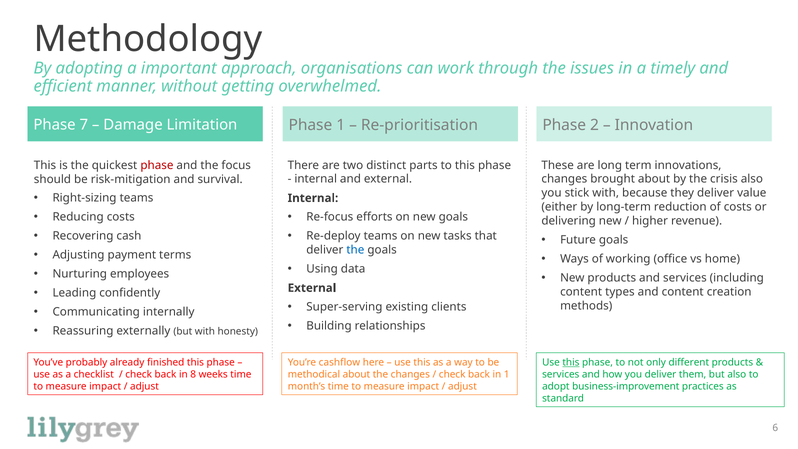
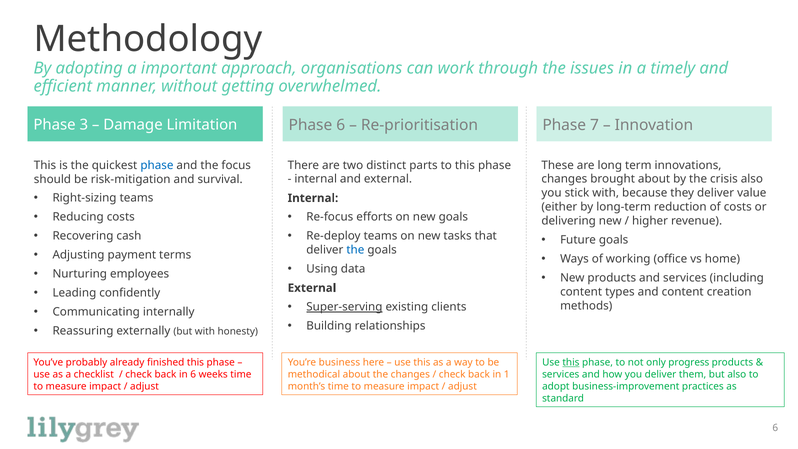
7: 7 -> 3 (84, 125)
Phase 1: 1 -> 6 (341, 125)
2: 2 -> 7 (595, 125)
phase colour: red -> blue (157, 165)
Super-serving underline: none -> present (344, 307)
cashflow: cashflow -> business (339, 362)
different: different -> progress (689, 362)
in 8: 8 -> 6 (193, 374)
